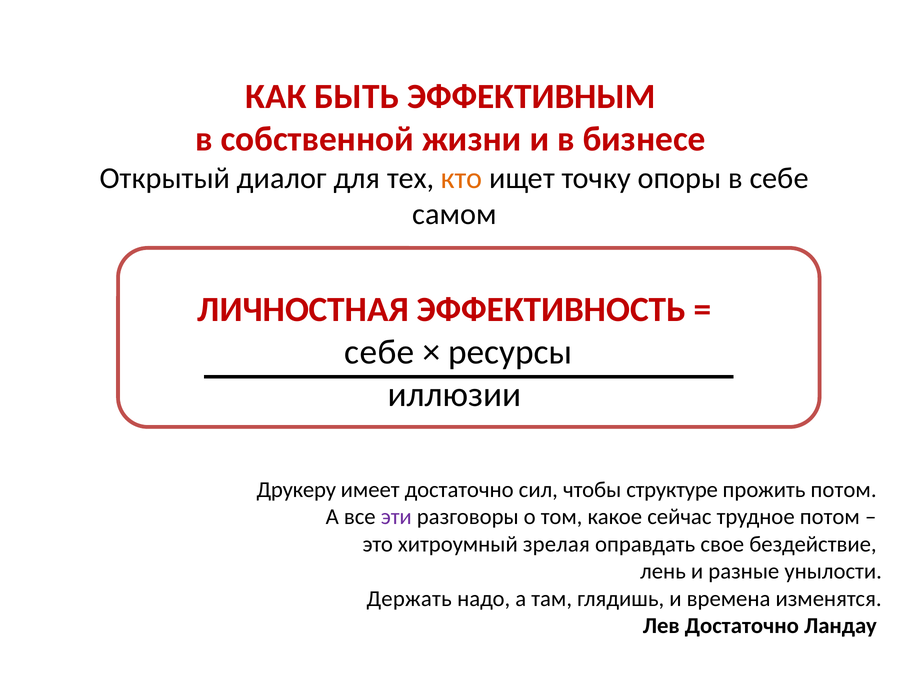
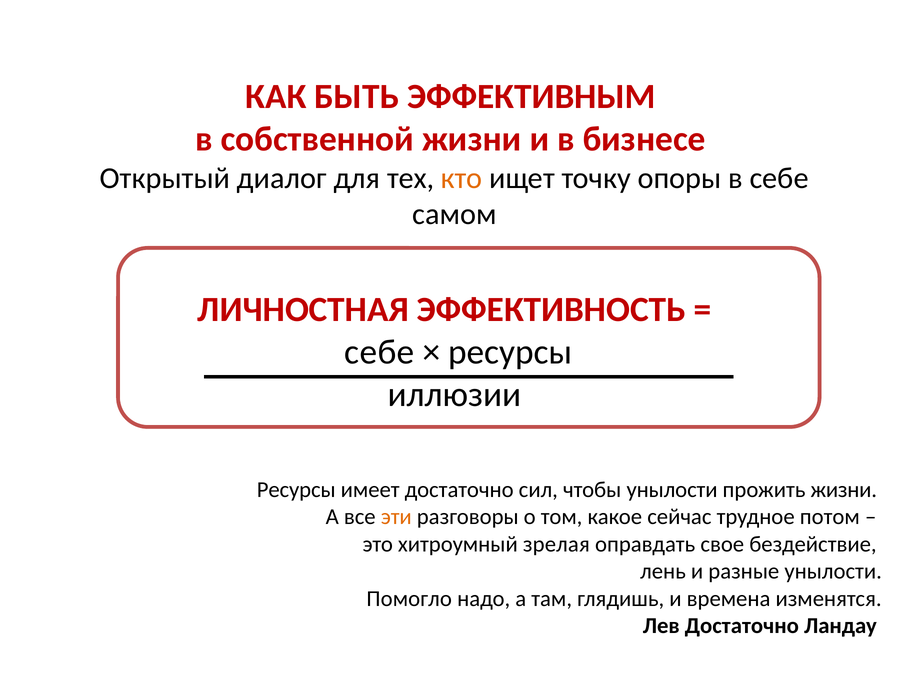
Друкеру: Друкеру -> Ресурсы (296, 489)
чтобы структуре: структуре -> унылости (672, 489)
прожить потом: потом -> жизни (844, 489)
эти colour: purple -> orange (396, 517)
Держать: Держать -> Помогло (409, 598)
